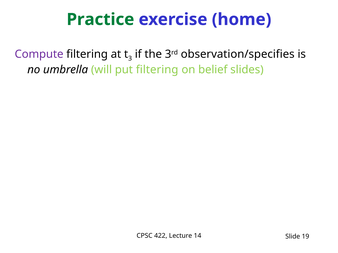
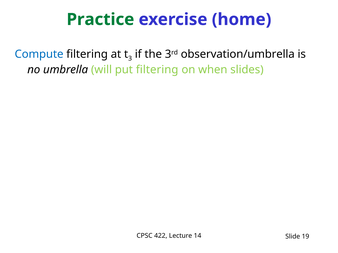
Compute colour: purple -> blue (39, 54)
observation/specifies: observation/specifies -> observation/umbrella (238, 54)
belief: belief -> when (213, 70)
